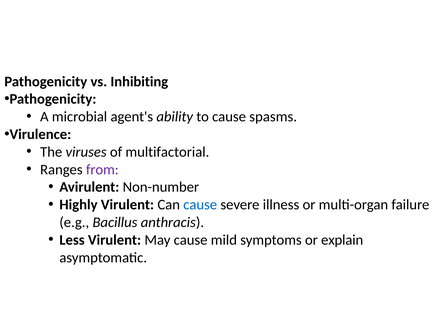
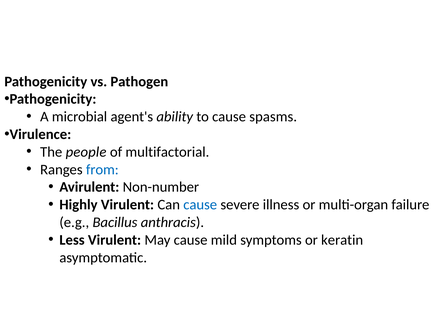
Inhibiting: Inhibiting -> Pathogen (139, 82)
viruses: viruses -> people (86, 152)
from colour: purple -> blue (102, 170)
explain: explain -> keratin (342, 240)
